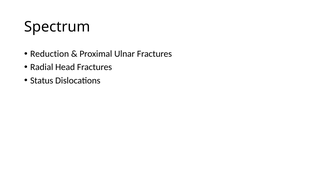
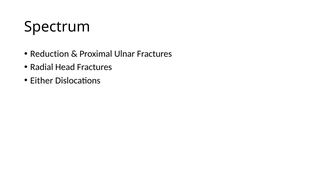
Status: Status -> Either (42, 80)
